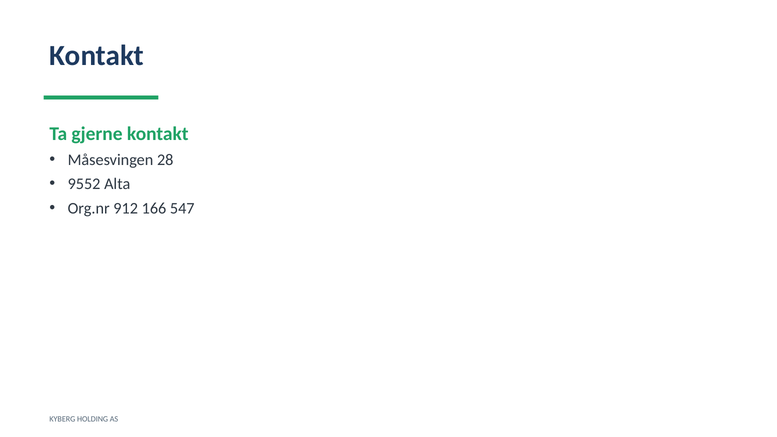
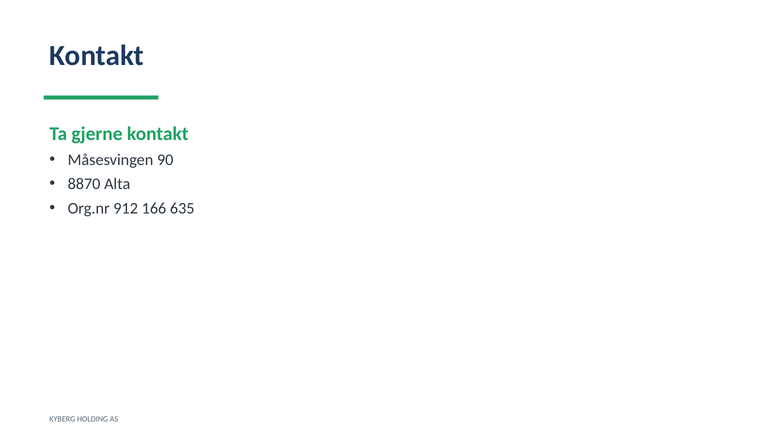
28: 28 -> 90 (165, 160)
9552: 9552 -> 8870 (84, 184)
547: 547 -> 635 (182, 208)
